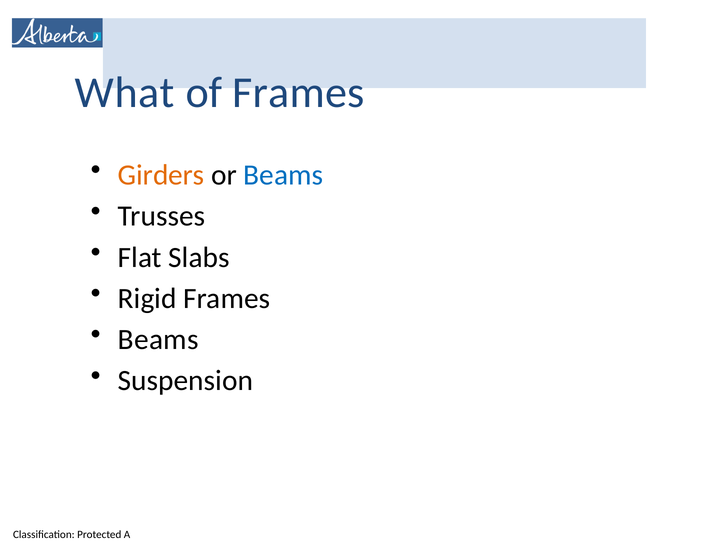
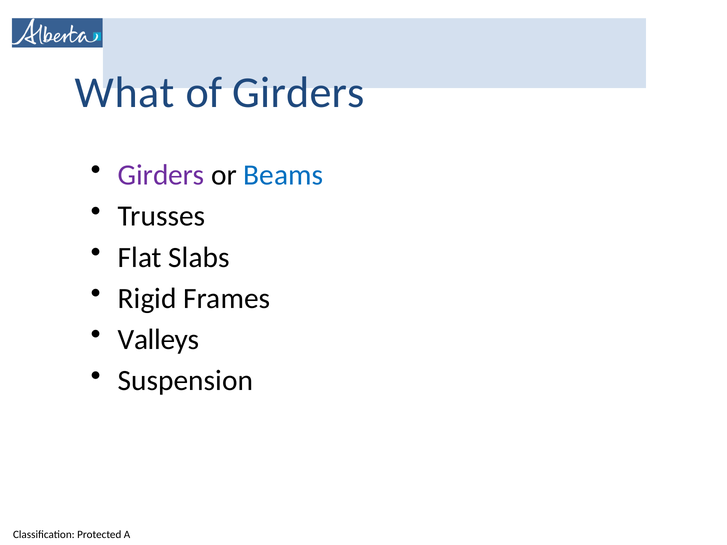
of Frames: Frames -> Girders (298, 93)
Girders colour: orange -> purple (161, 175)
Beams: Beams -> Valleys (159, 340)
